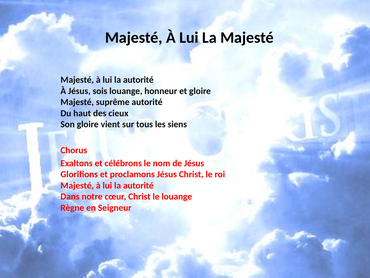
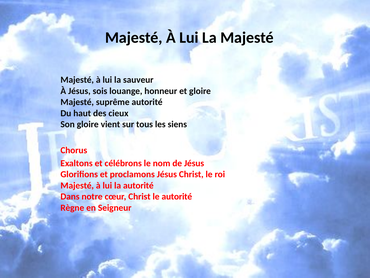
autorité: autorité -> sauveur (138, 80)
le louange: louange -> autorité (177, 196)
